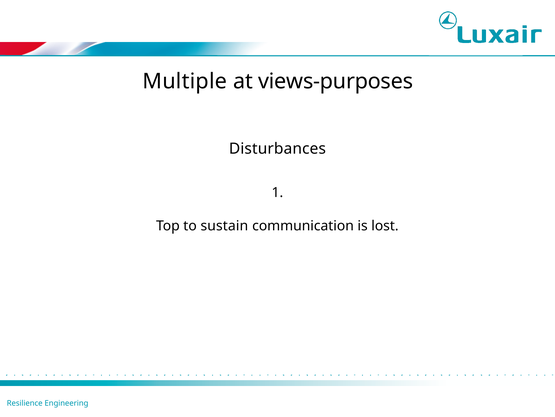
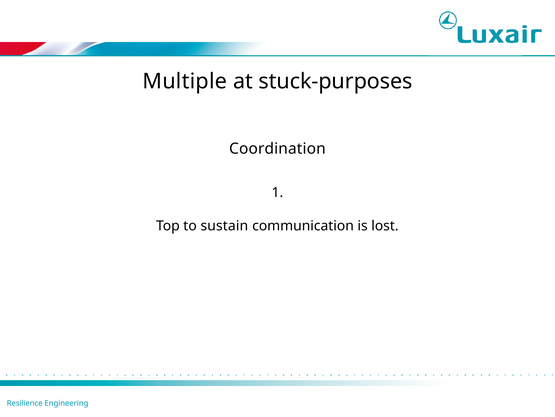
views-purposes: views-purposes -> stuck-purposes (336, 81)
Disturbances: Disturbances -> Coordination (277, 149)
